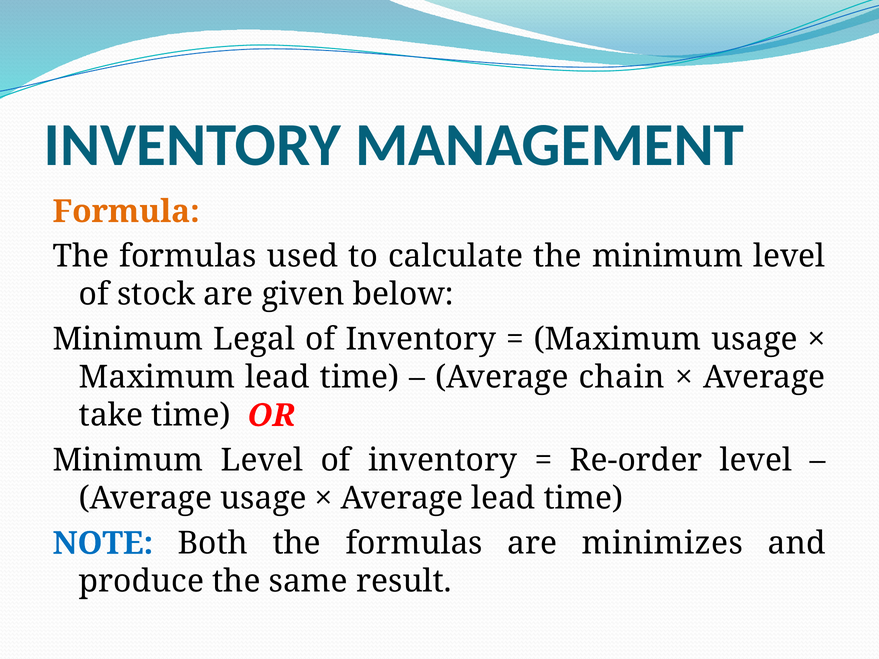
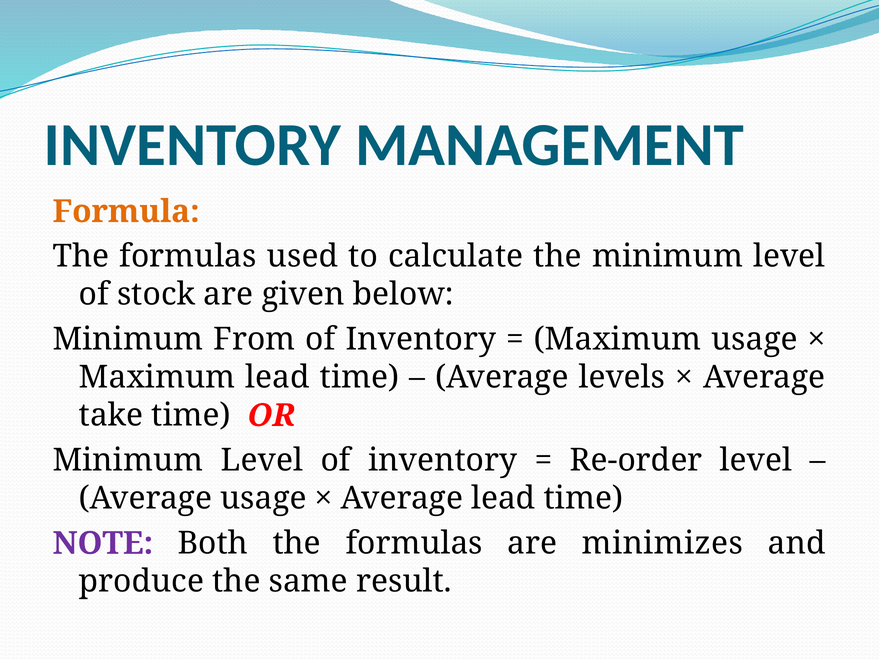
Legal: Legal -> From (254, 340)
chain: chain -> levels (622, 378)
NOTE colour: blue -> purple (103, 544)
